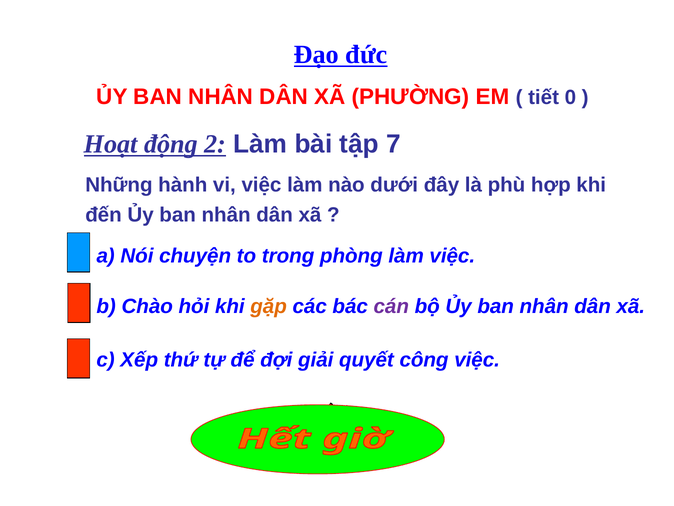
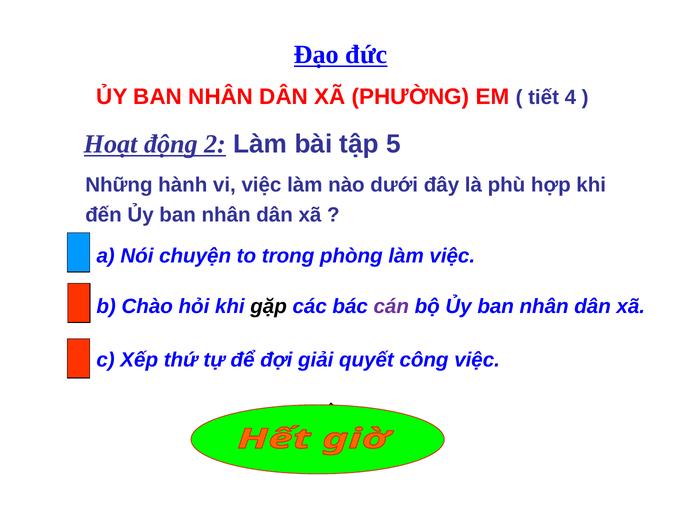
0: 0 -> 4 (570, 98)
tập 7: 7 -> 5 (393, 144)
gặp colour: orange -> black (269, 306)
